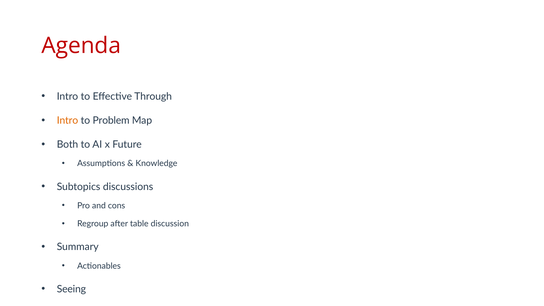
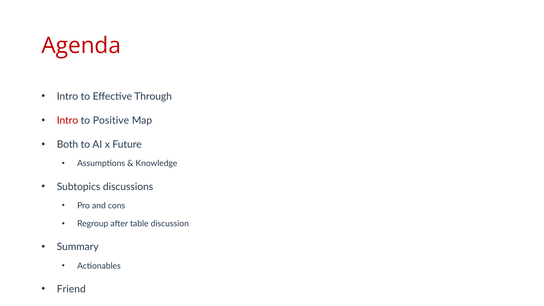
Intro colour: orange -> red (67, 120)
Problem: Problem -> Positive (111, 120)
Seeing: Seeing -> Friend (71, 289)
